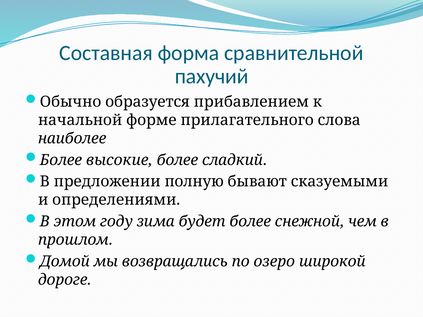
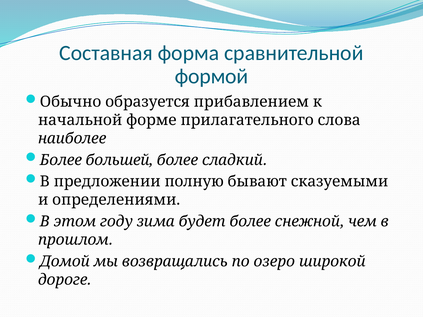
пахучий: пахучий -> формой (212, 77)
высокие: высокие -> большей (119, 160)
